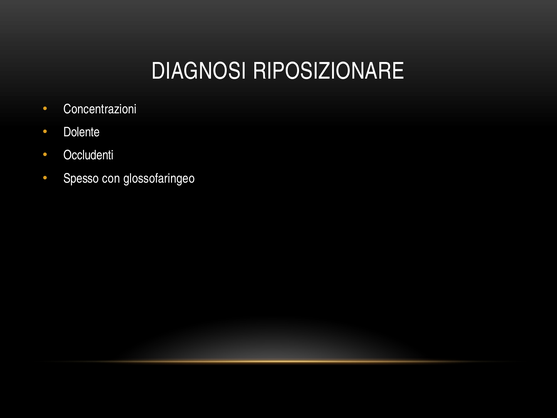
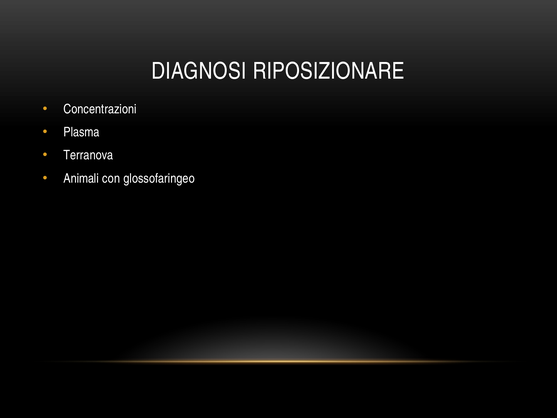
Dolente: Dolente -> Plasma (82, 132)
Occludenti: Occludenti -> Terranova (88, 155)
Spesso: Spesso -> Animali (81, 178)
